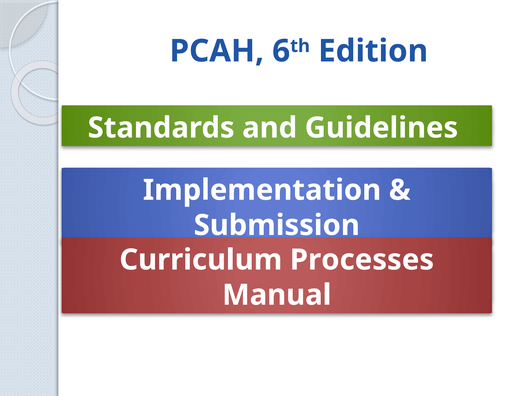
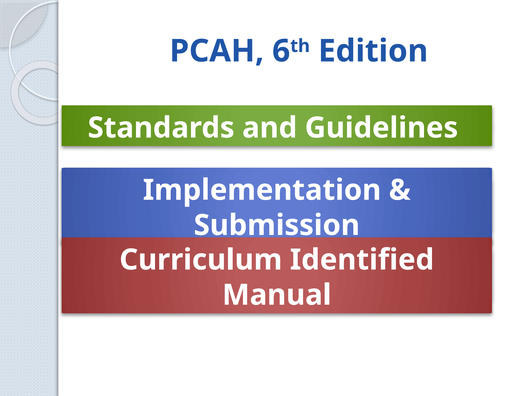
Processes: Processes -> Identified (362, 259)
